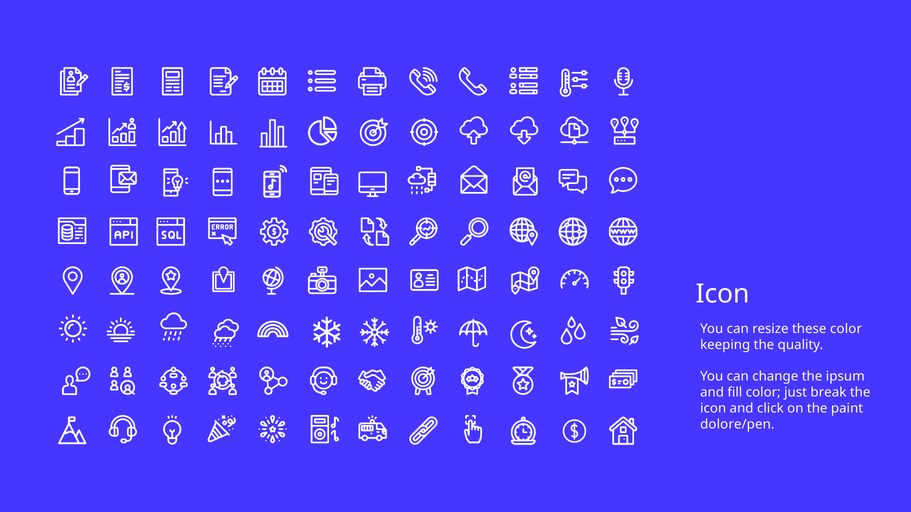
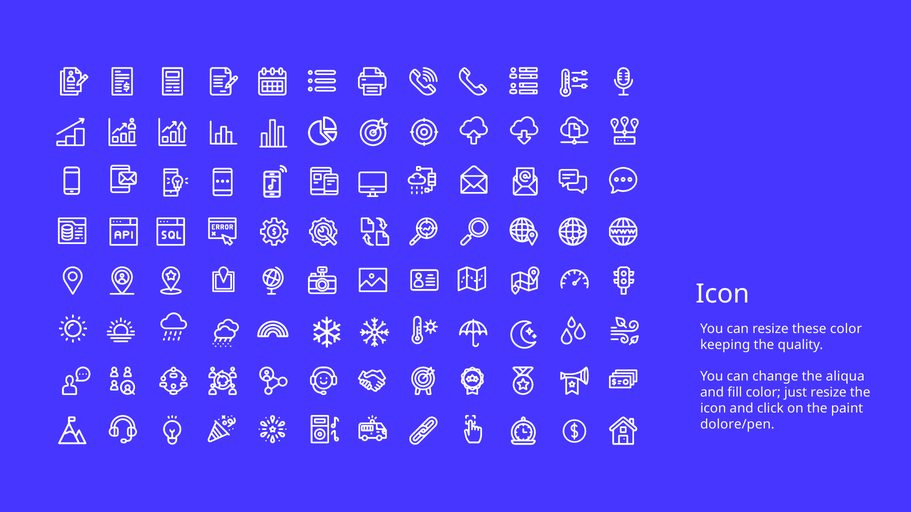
ipsum: ipsum -> aliqua (845, 377)
just break: break -> resize (829, 393)
